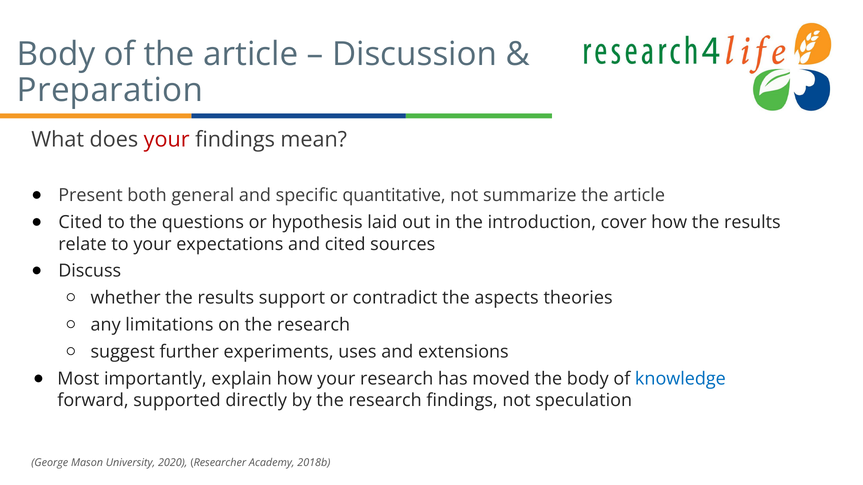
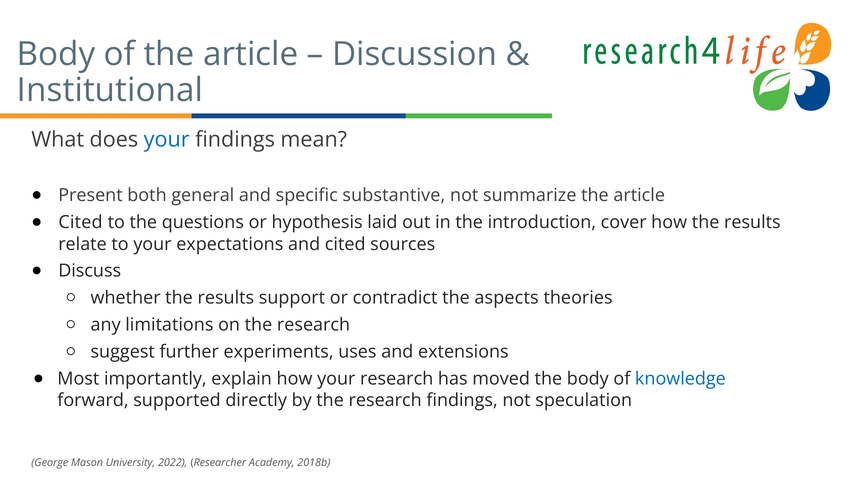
Preparation: Preparation -> Institutional (110, 90)
your colour: red -> blue (167, 140)
quantitative: quantitative -> substantive (394, 196)
2020: 2020 -> 2022 (173, 463)
